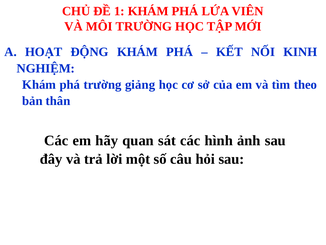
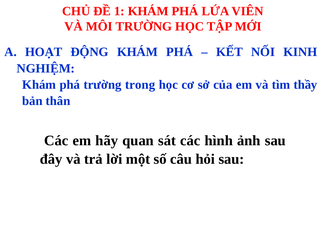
giảng: giảng -> trong (140, 84)
theo: theo -> thầy (306, 84)
